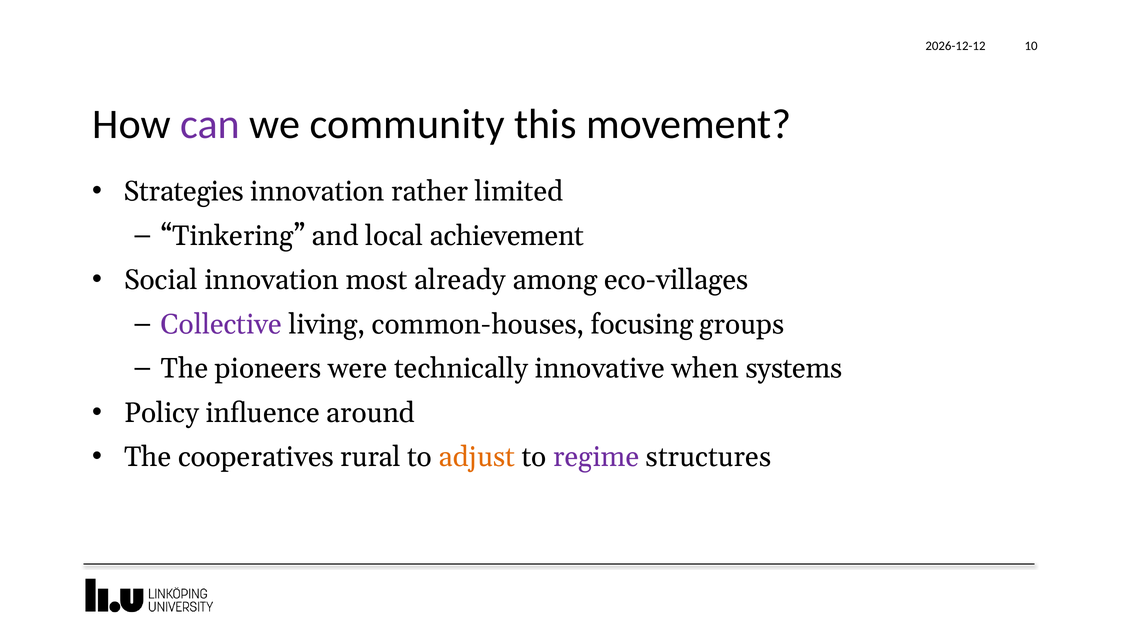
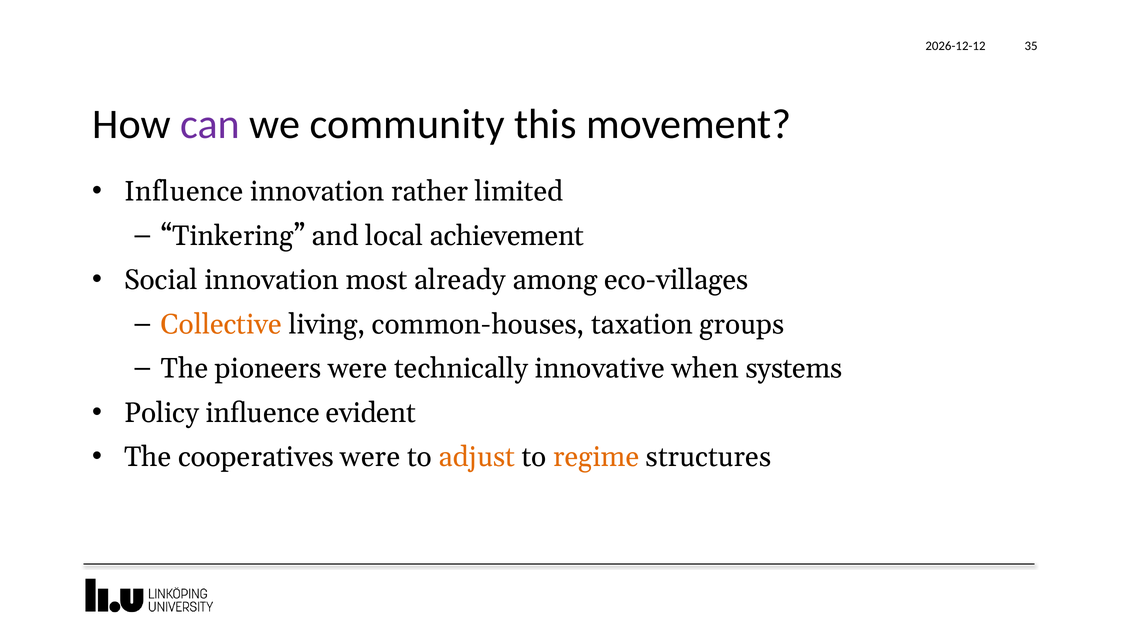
10: 10 -> 35 (1031, 46)
Strategies: Strategies -> Influence (184, 192)
Collective colour: purple -> orange (221, 324)
focusing: focusing -> taxation (642, 324)
around: around -> evident (371, 413)
cooperatives rural: rural -> were (370, 457)
regime colour: purple -> orange (596, 457)
